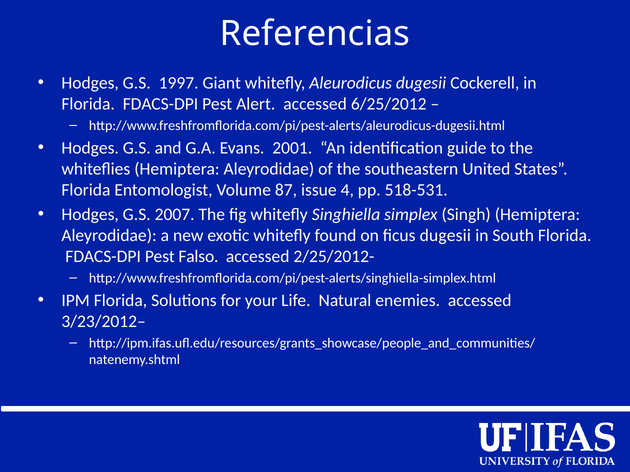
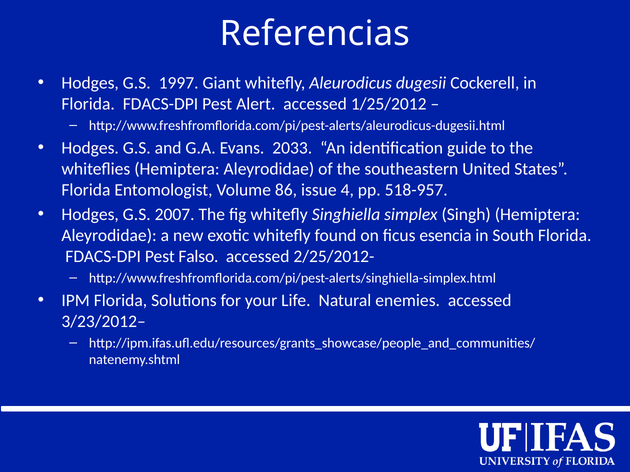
6/25/2012: 6/25/2012 -> 1/25/2012 (389, 104)
2001: 2001 -> 2033 (292, 148)
87: 87 -> 86 (286, 190)
518-531: 518-531 -> 518-957 (416, 190)
ficus dugesii: dugesii -> esencia (445, 236)
